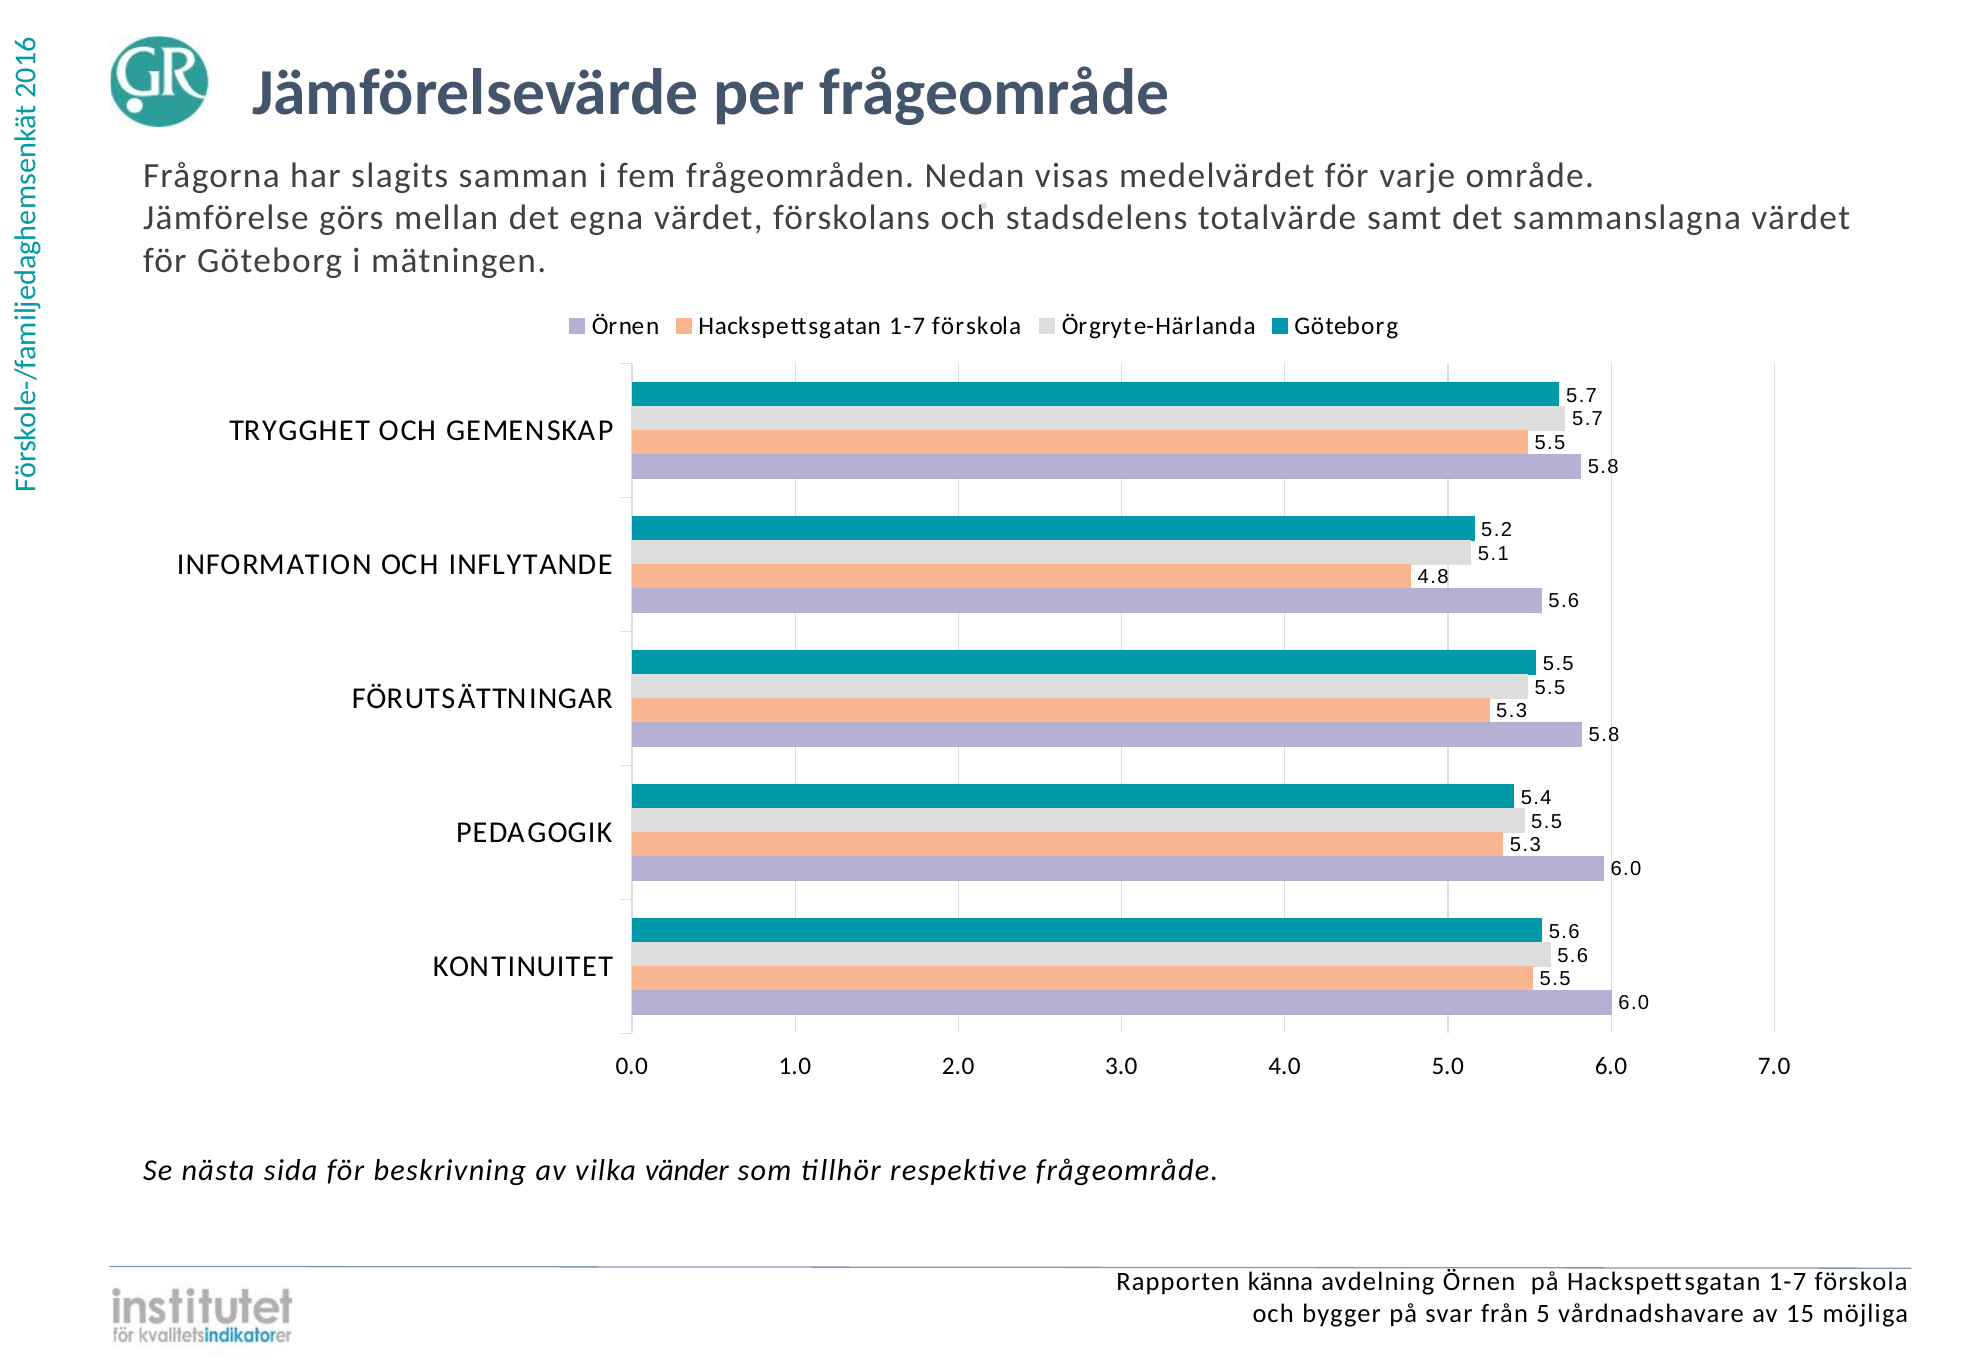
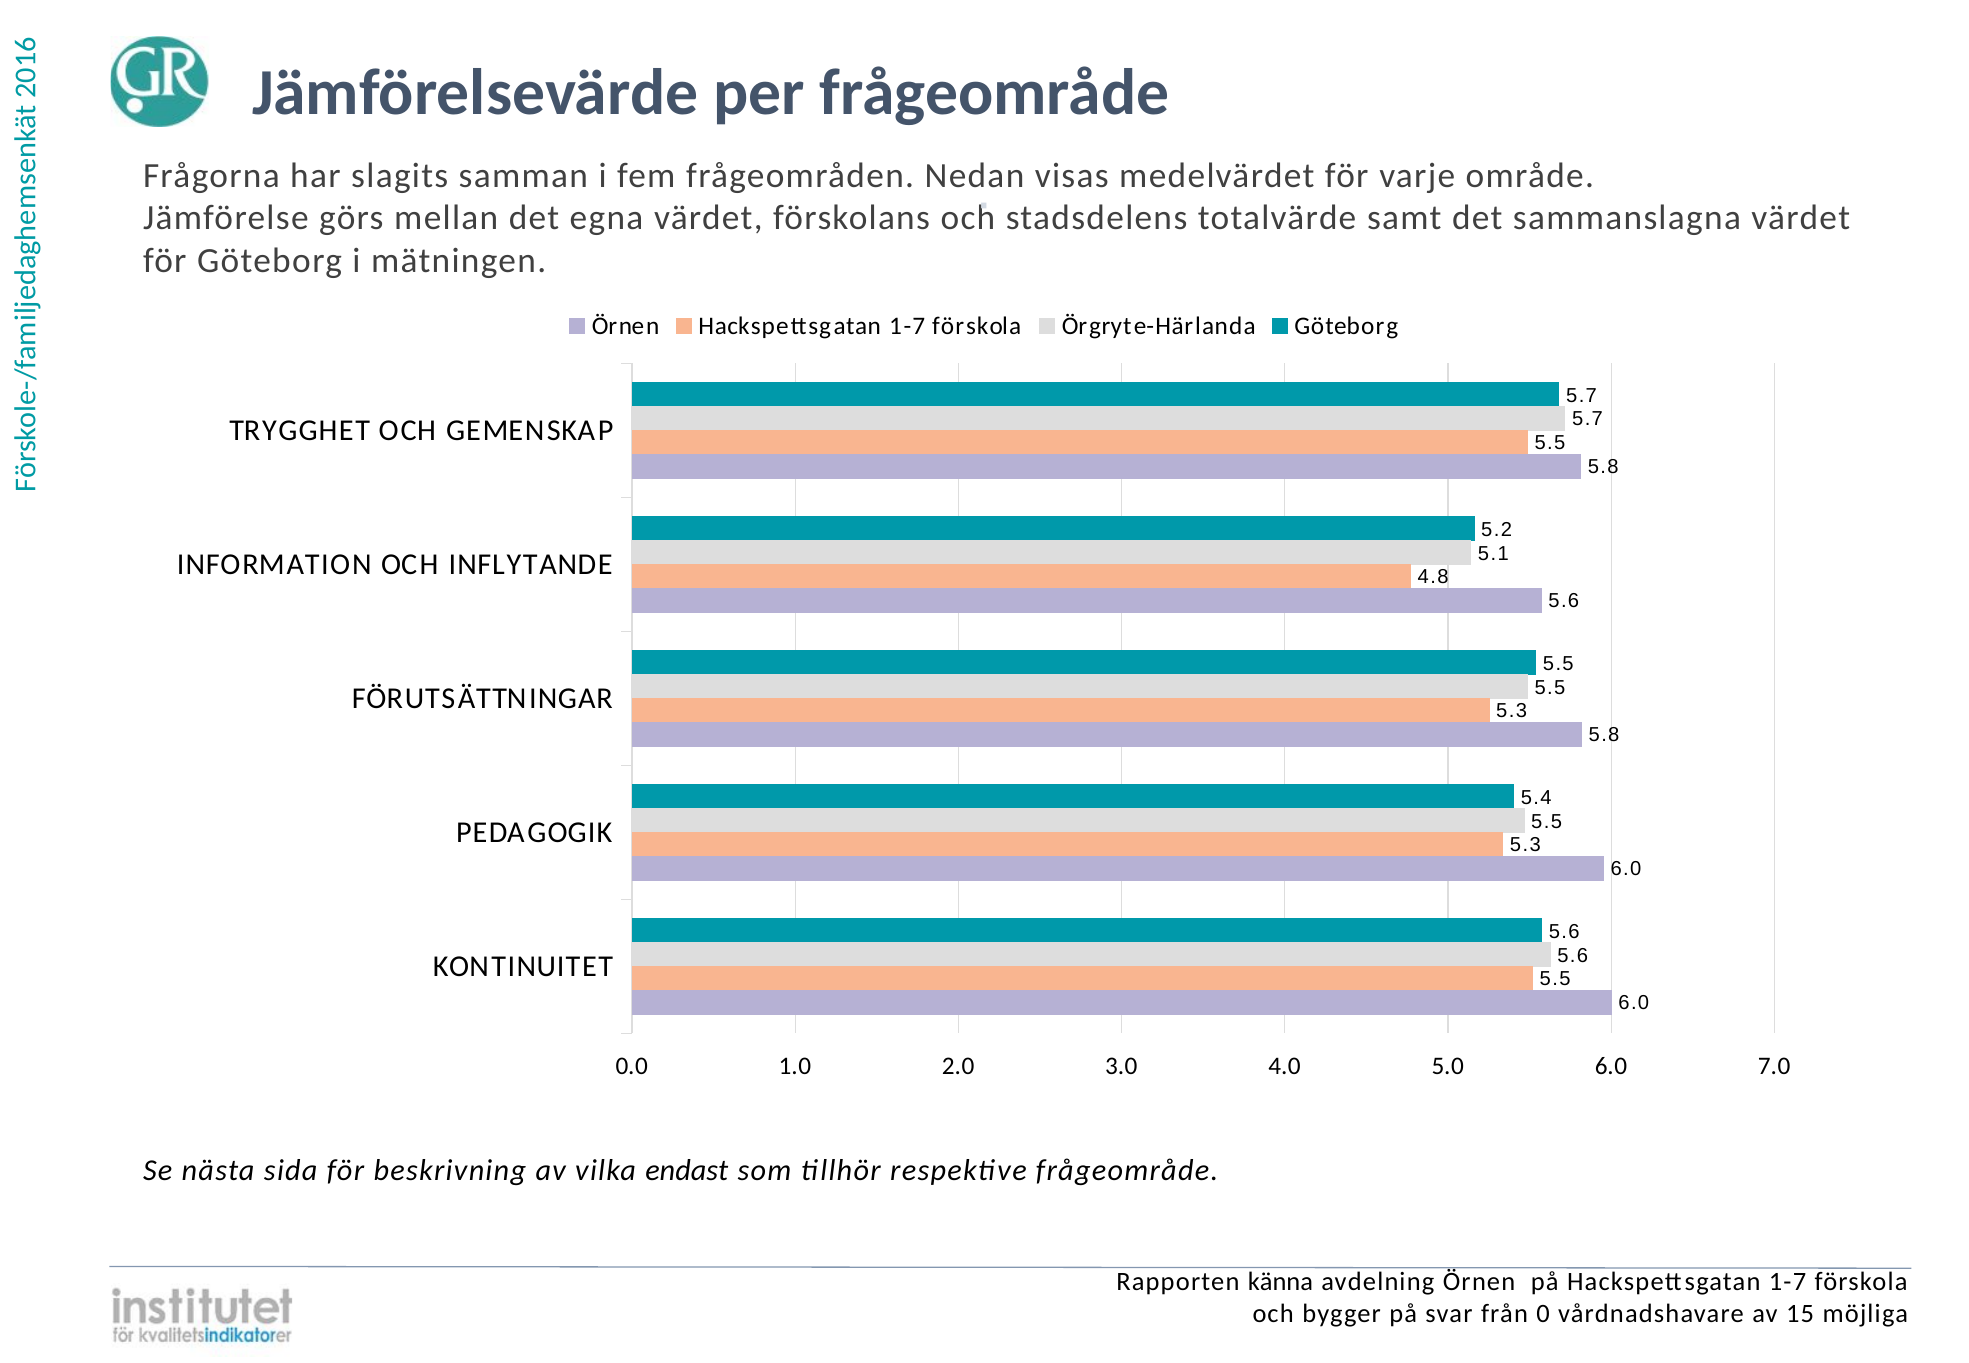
vänder: vänder -> endast (687, 1171)
från 5: 5 -> 0 (1543, 1314)
